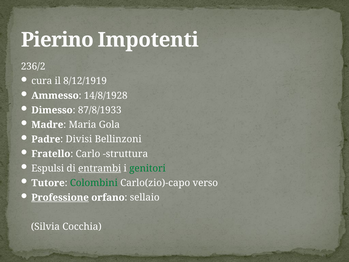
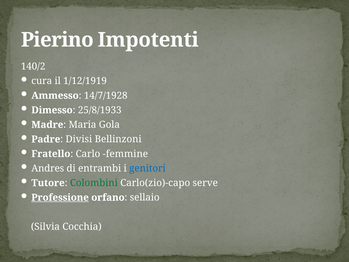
236/2: 236/2 -> 140/2 (33, 66)
8/12/1919: 8/12/1919 -> 1/12/1919 (85, 81)
14/8/1928: 14/8/1928 -> 14/7/1928 (106, 95)
87/8/1933: 87/8/1933 -> 25/8/1933 (100, 110)
struttura: struttura -> femmine (125, 154)
Espulsi: Espulsi -> Andres (48, 168)
entrambi underline: present -> none (100, 168)
genitori colour: green -> blue (147, 168)
verso: verso -> serve (205, 183)
